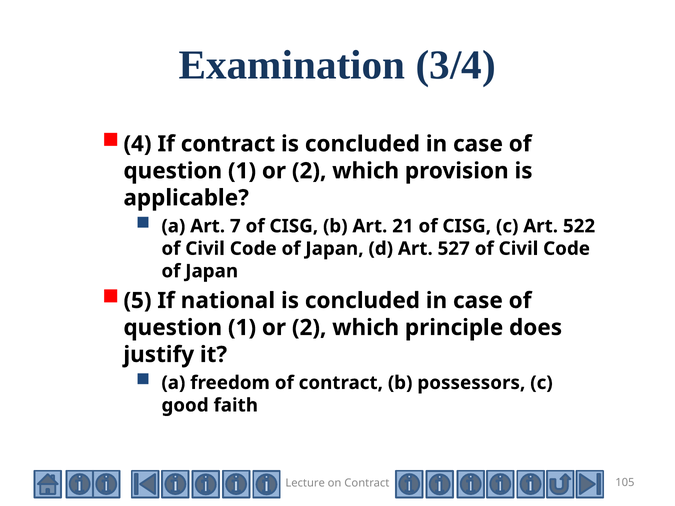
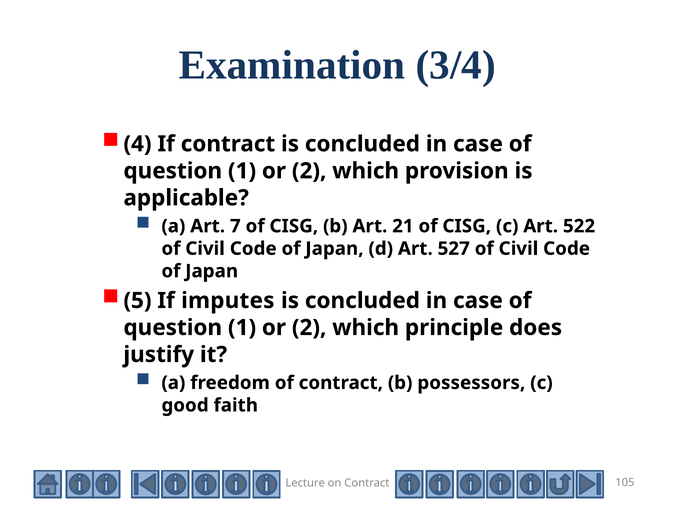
national: national -> imputes (228, 301)
